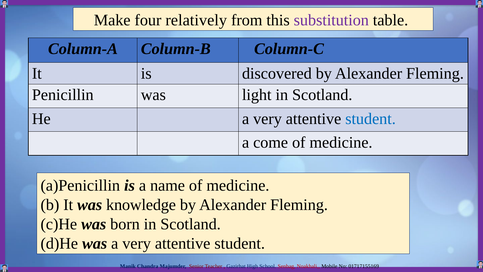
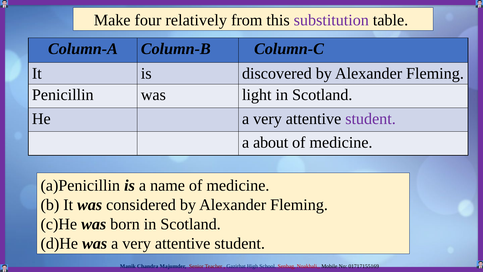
student colour: blue -> purple (371, 119)
come: come -> about (271, 142)
knowledge: knowledge -> considered (141, 205)
